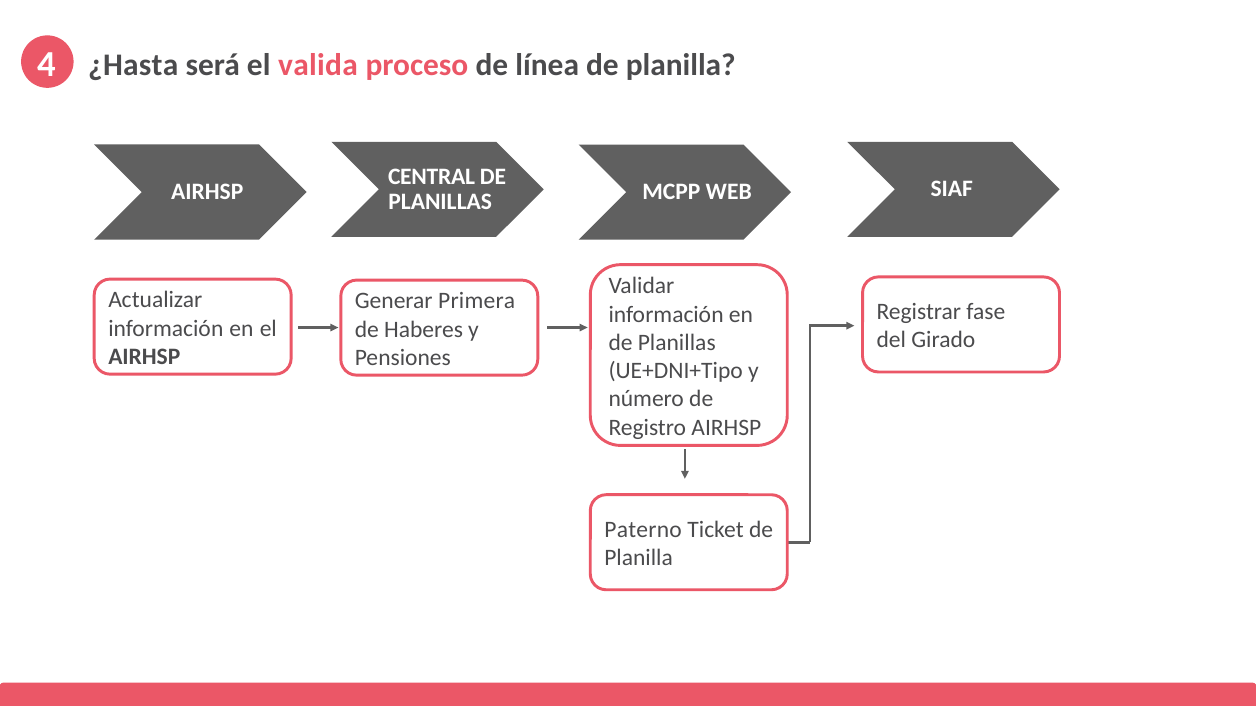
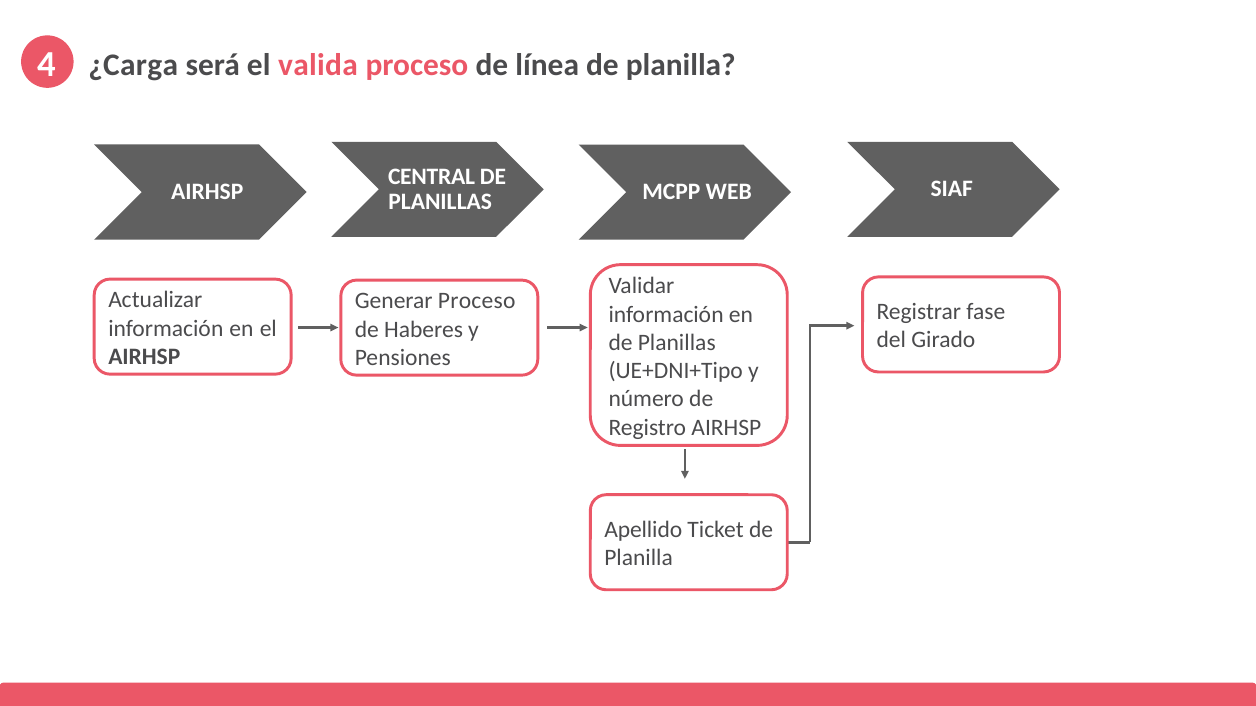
¿Hasta: ¿Hasta -> ¿Carga (133, 65)
Generar Primera: Primera -> Proceso (477, 301)
Paterno: Paterno -> Apellido (643, 530)
